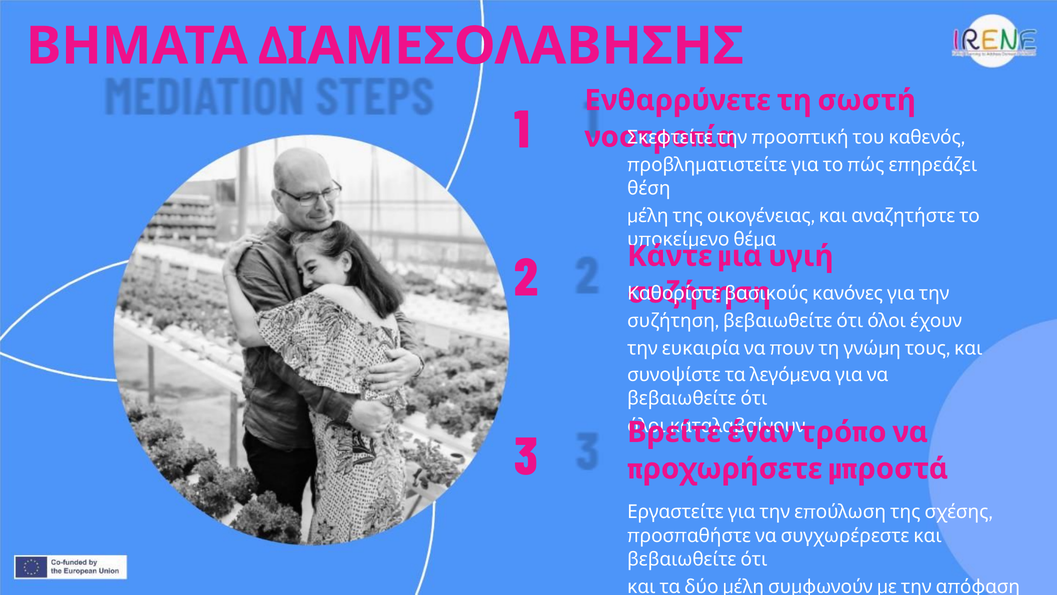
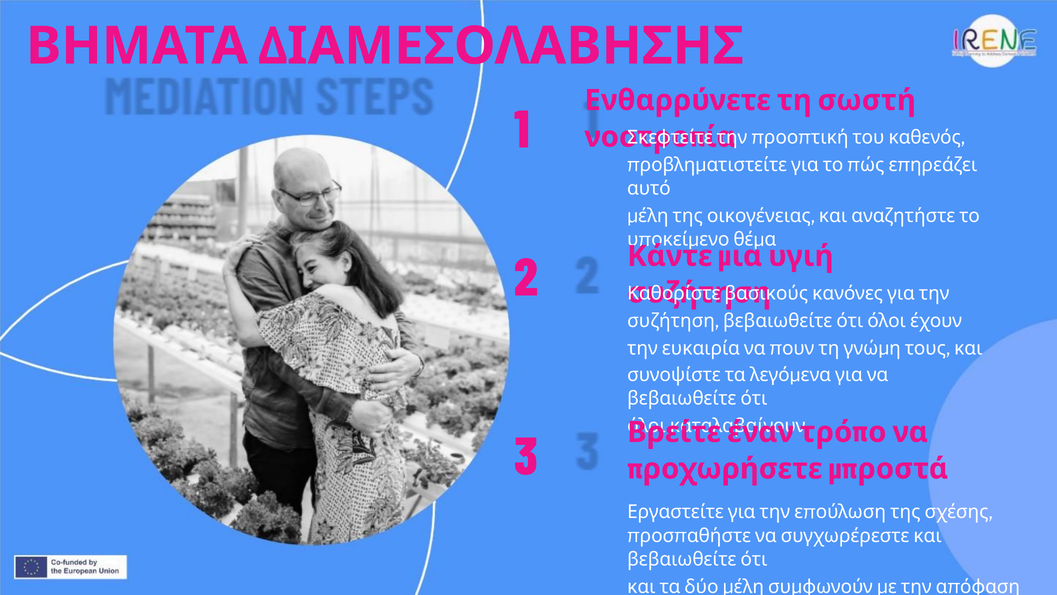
θέση: θέση -> αυτό (649, 188)
